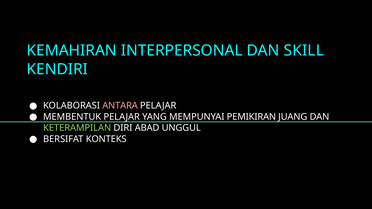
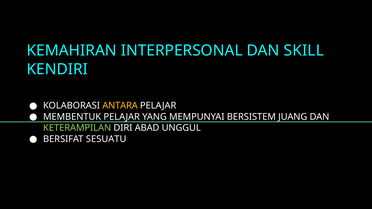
ANTARA colour: pink -> yellow (120, 106)
PEMIKIRAN: PEMIKIRAN -> BERSISTEM (251, 117)
KONTEKS: KONTEKS -> SESUATU (106, 139)
